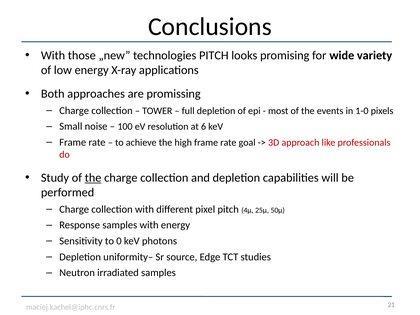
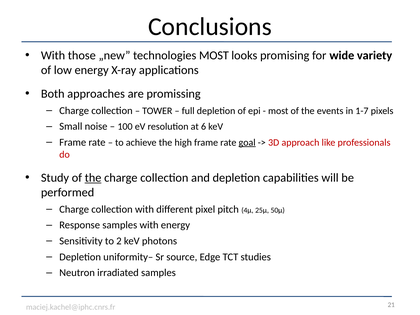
technologies PITCH: PITCH -> MOST (214, 55)
1-0: 1-0 -> 1-7 (362, 111)
goal underline: none -> present (247, 142)
0: 0 -> 2 (119, 241)
